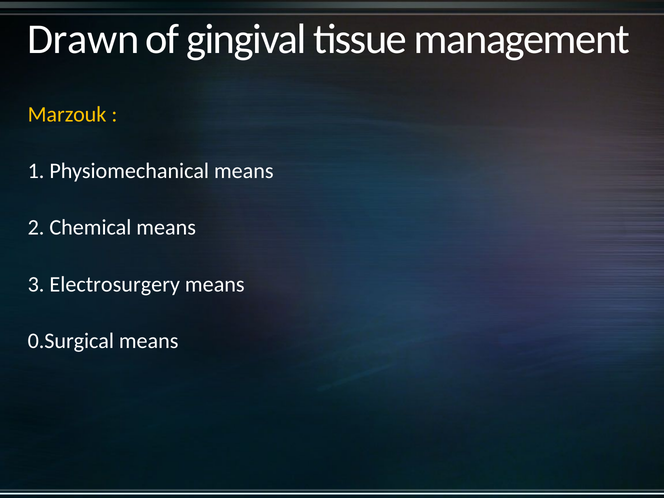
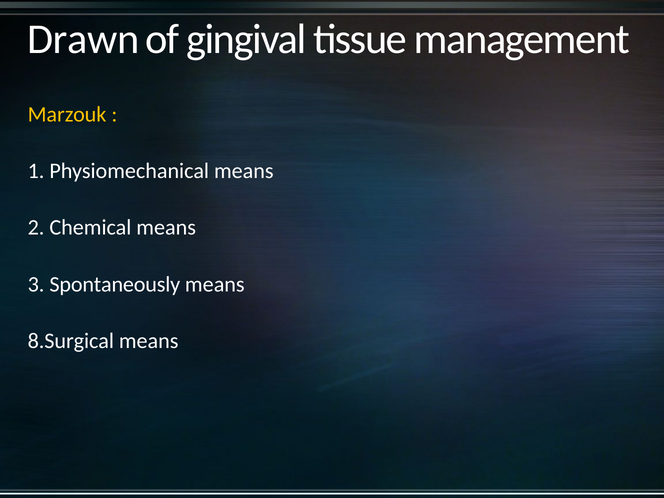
Electrosurgery: Electrosurgery -> Spontaneously (115, 284)
0.Surgical: 0.Surgical -> 8.Surgical (71, 341)
